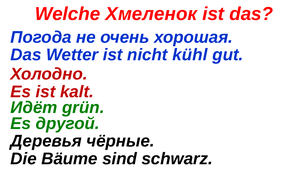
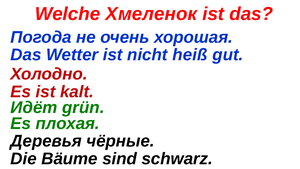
kühl: kühl -> heiß (190, 55)
другой: другой -> плохая (68, 123)
